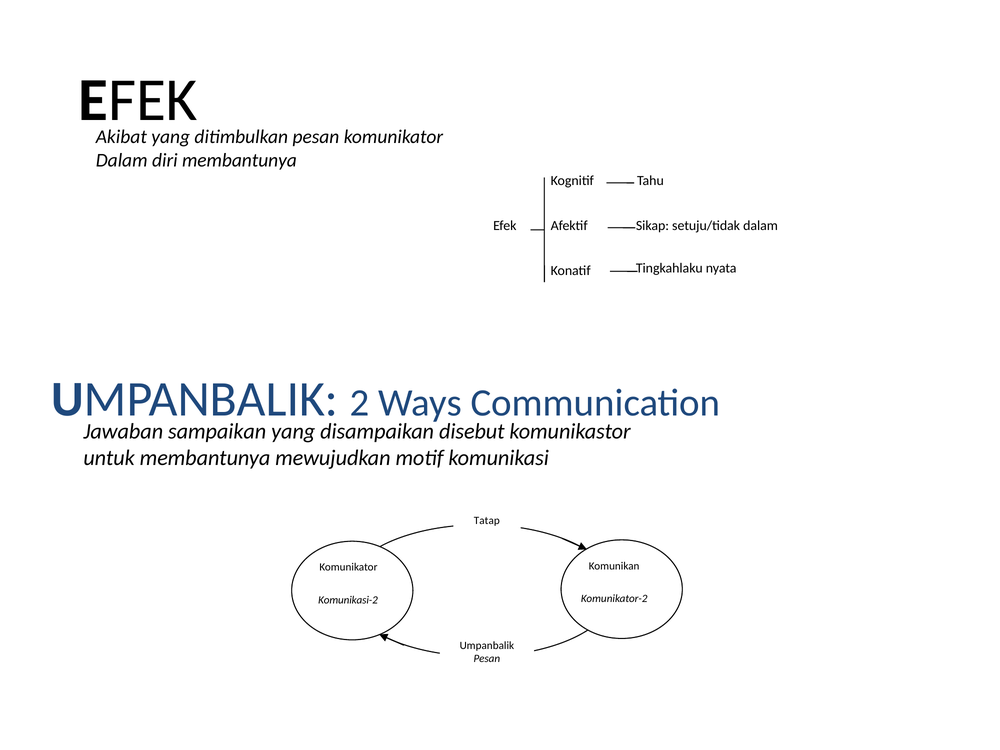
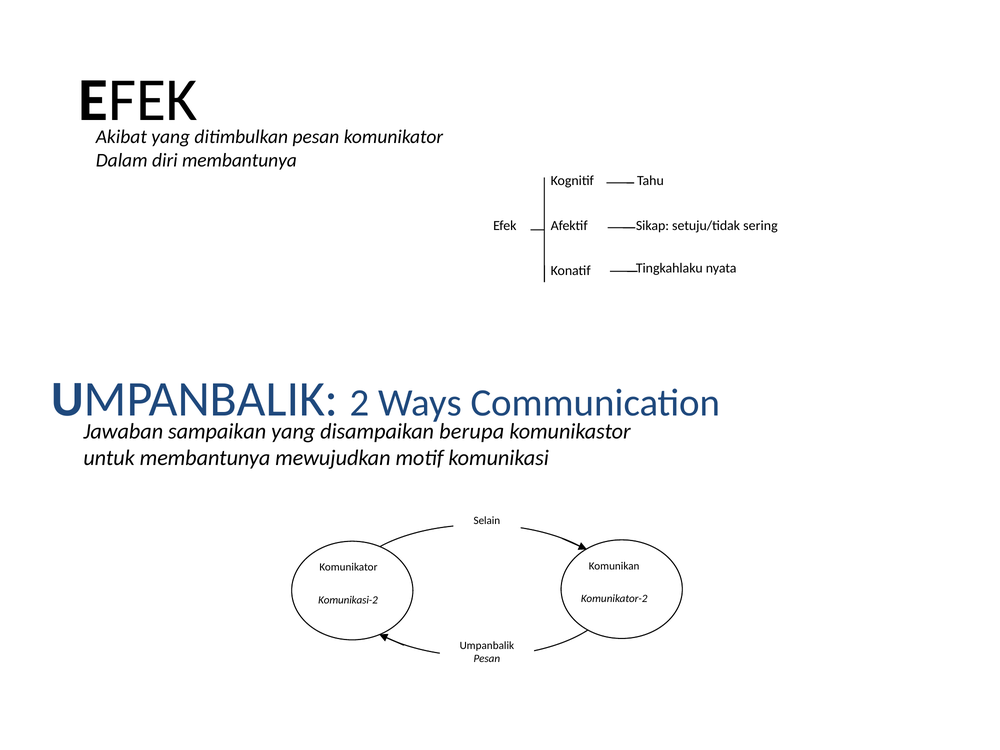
setuju/tidak dalam: dalam -> sering (760, 226)
disebut: disebut -> berupa (472, 431)
Tatap: Tatap -> Selain (487, 521)
